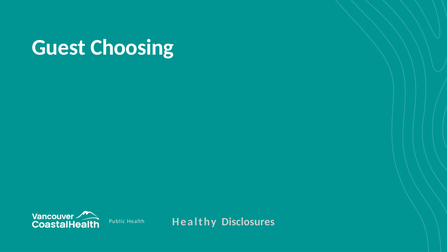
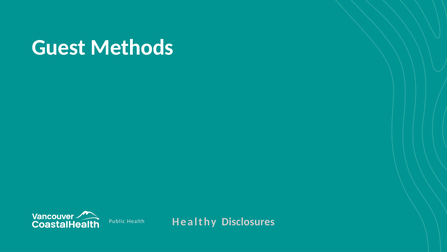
Choosing: Choosing -> Methods (132, 47)
